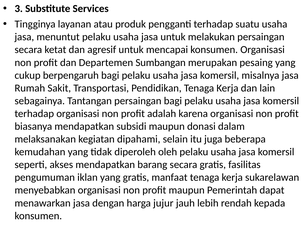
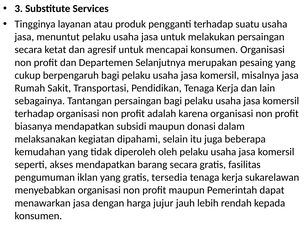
Sumbangan: Sumbangan -> Selanjutnya (161, 63)
manfaat: manfaat -> tersedia (169, 178)
